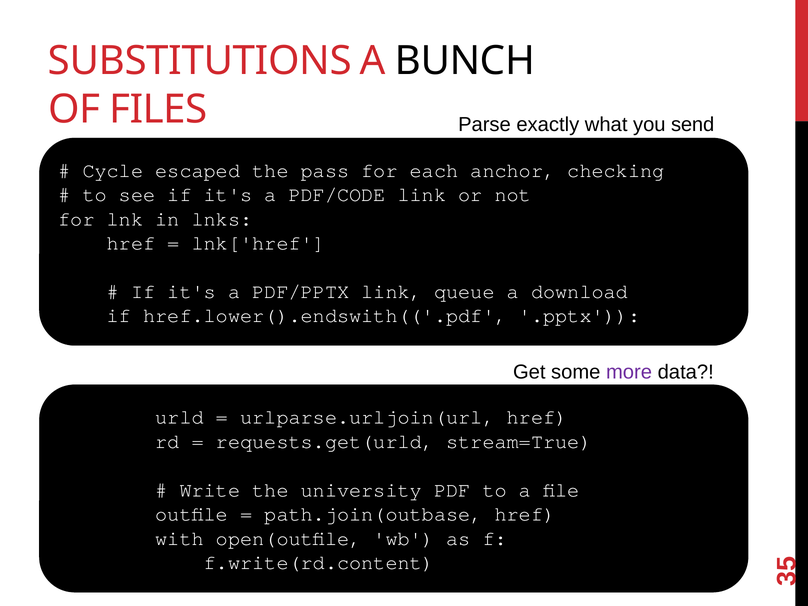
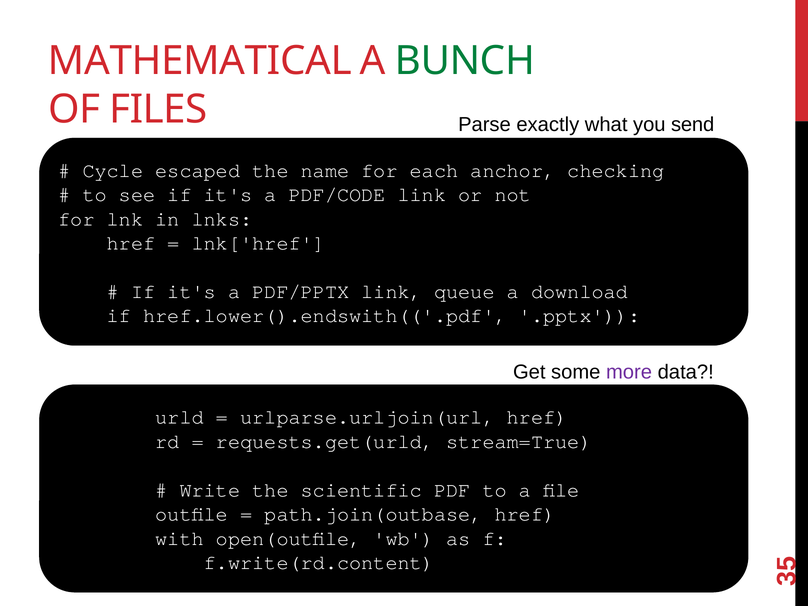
SUBSTITUTIONS: SUBSTITUTIONS -> MATHEMATICAL (200, 61)
BUNCH colour: black -> green (465, 61)
pass: pass -> name (325, 170)
university: university -> scientific (361, 490)
